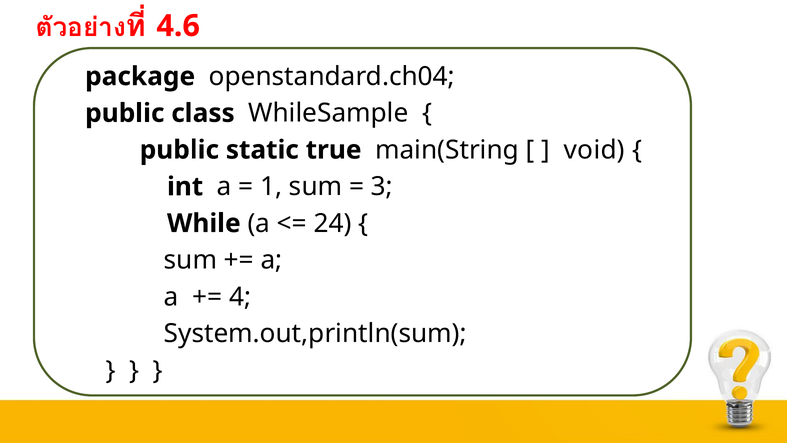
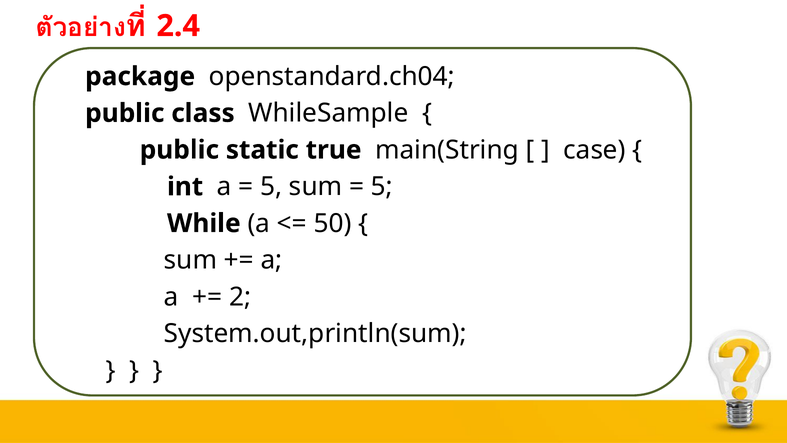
4.6: 4.6 -> 2.4 (178, 26)
void: void -> case (594, 150)
1: 1 -> 5 (271, 187)
3: 3 -> 5 (382, 187)
24: 24 -> 50 (333, 223)
4: 4 -> 2 (240, 297)
